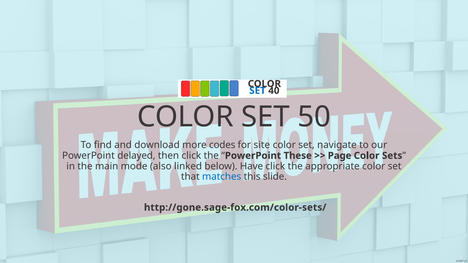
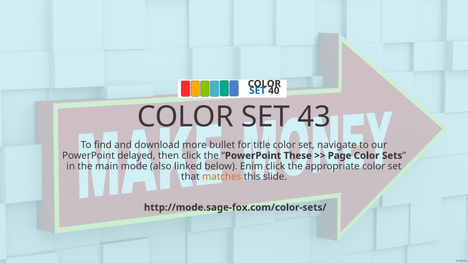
50: 50 -> 43 (314, 117)
codes: codes -> bullet (222, 145)
site: site -> title (262, 145)
Have: Have -> Enim (251, 166)
matches colour: blue -> orange (222, 177)
http://gone.sage-fox.com/color-sets/: http://gone.sage-fox.com/color-sets/ -> http://mode.sage-fox.com/color-sets/ (235, 208)
